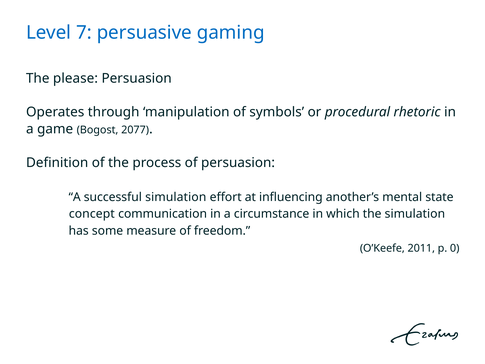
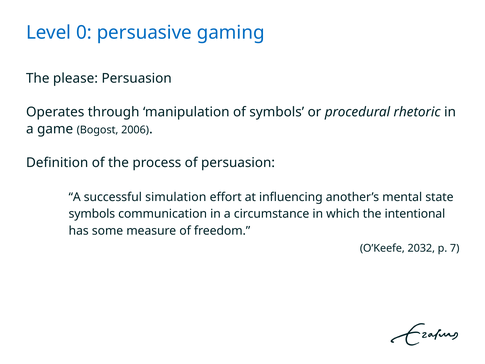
7: 7 -> 0 (84, 33)
2077: 2077 -> 2006 (135, 130)
concept: concept -> symbols (92, 214)
the simulation: simulation -> intentional (415, 214)
2011: 2011 -> 2032 (421, 248)
0: 0 -> 7 (455, 248)
